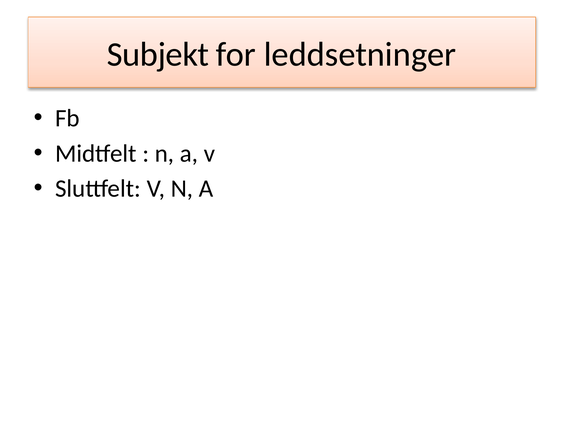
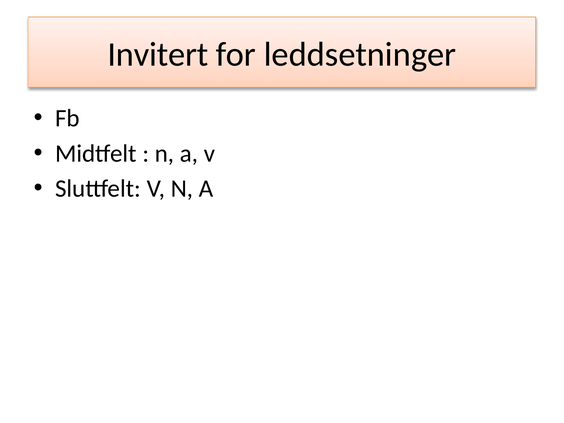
Subjekt: Subjekt -> Invitert (158, 55)
